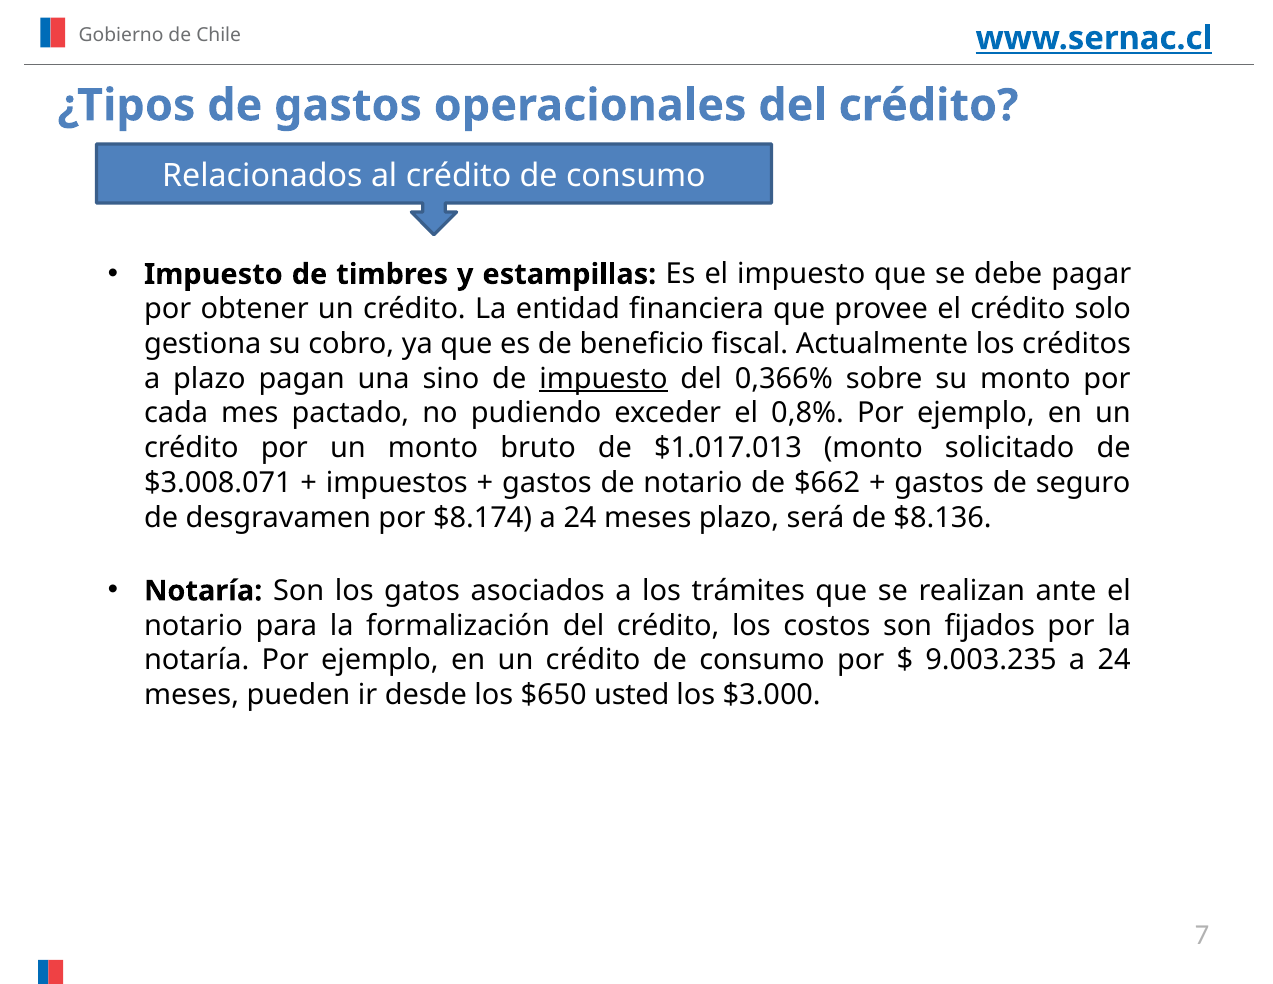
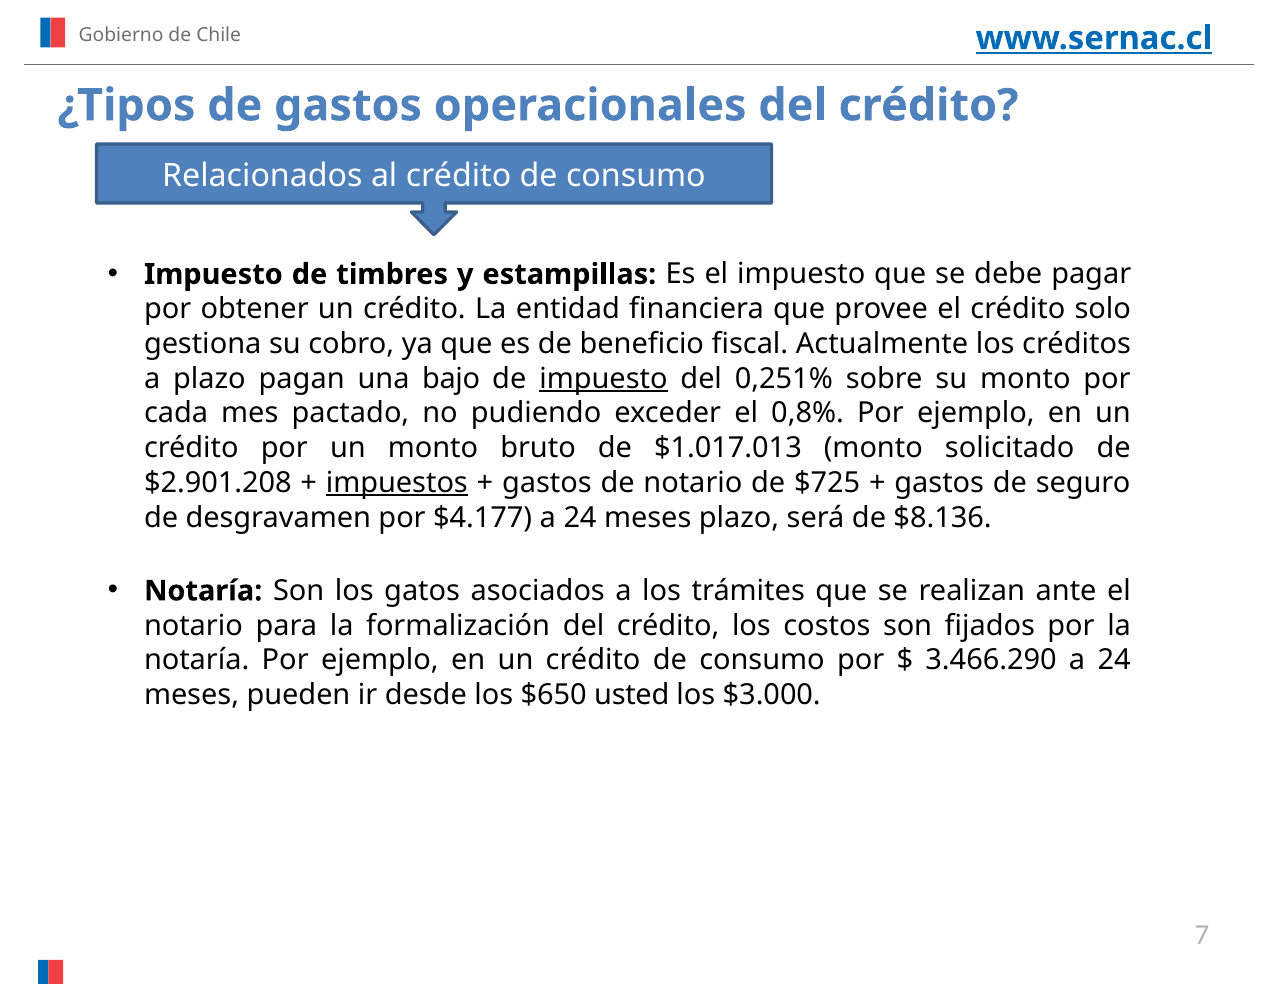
sino: sino -> bajo (451, 378)
0,366%: 0,366% -> 0,251% (784, 378)
$3.008.071: $3.008.071 -> $2.901.208 (218, 483)
impuestos underline: none -> present (397, 483)
$662: $662 -> $725 (827, 483)
$8.174: $8.174 -> $4.177 (483, 517)
9.003.235: 9.003.235 -> 3.466.290 (991, 660)
